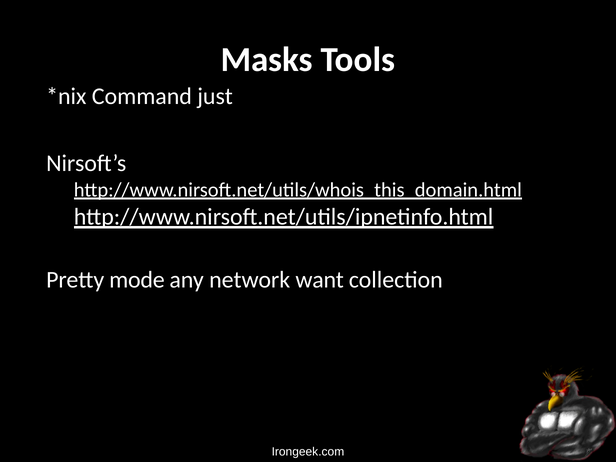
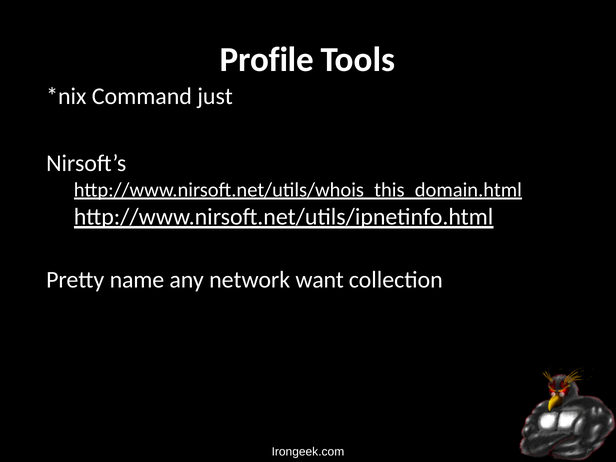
Masks: Masks -> Profile (267, 59)
mode: mode -> name (137, 280)
